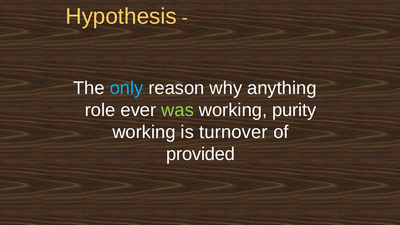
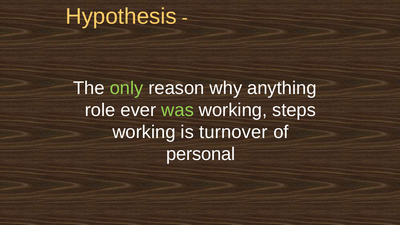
only colour: light blue -> light green (127, 88)
purity: purity -> steps (294, 110)
provided: provided -> personal (201, 154)
